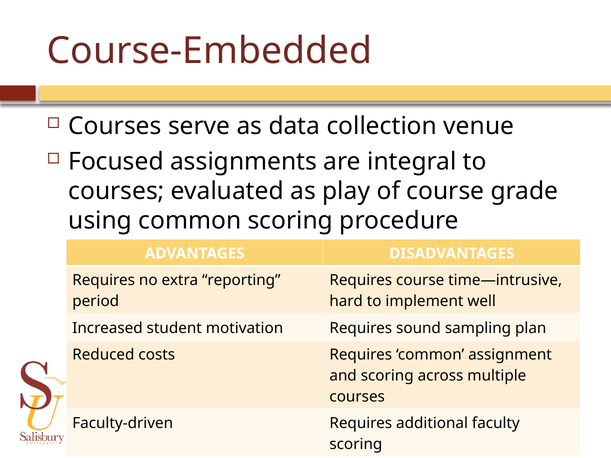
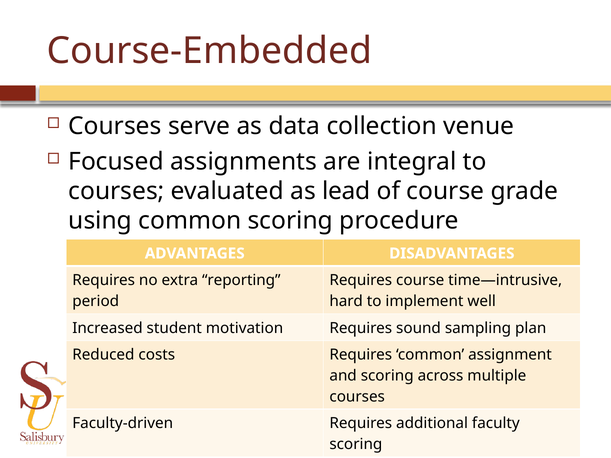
play: play -> lead (346, 191)
